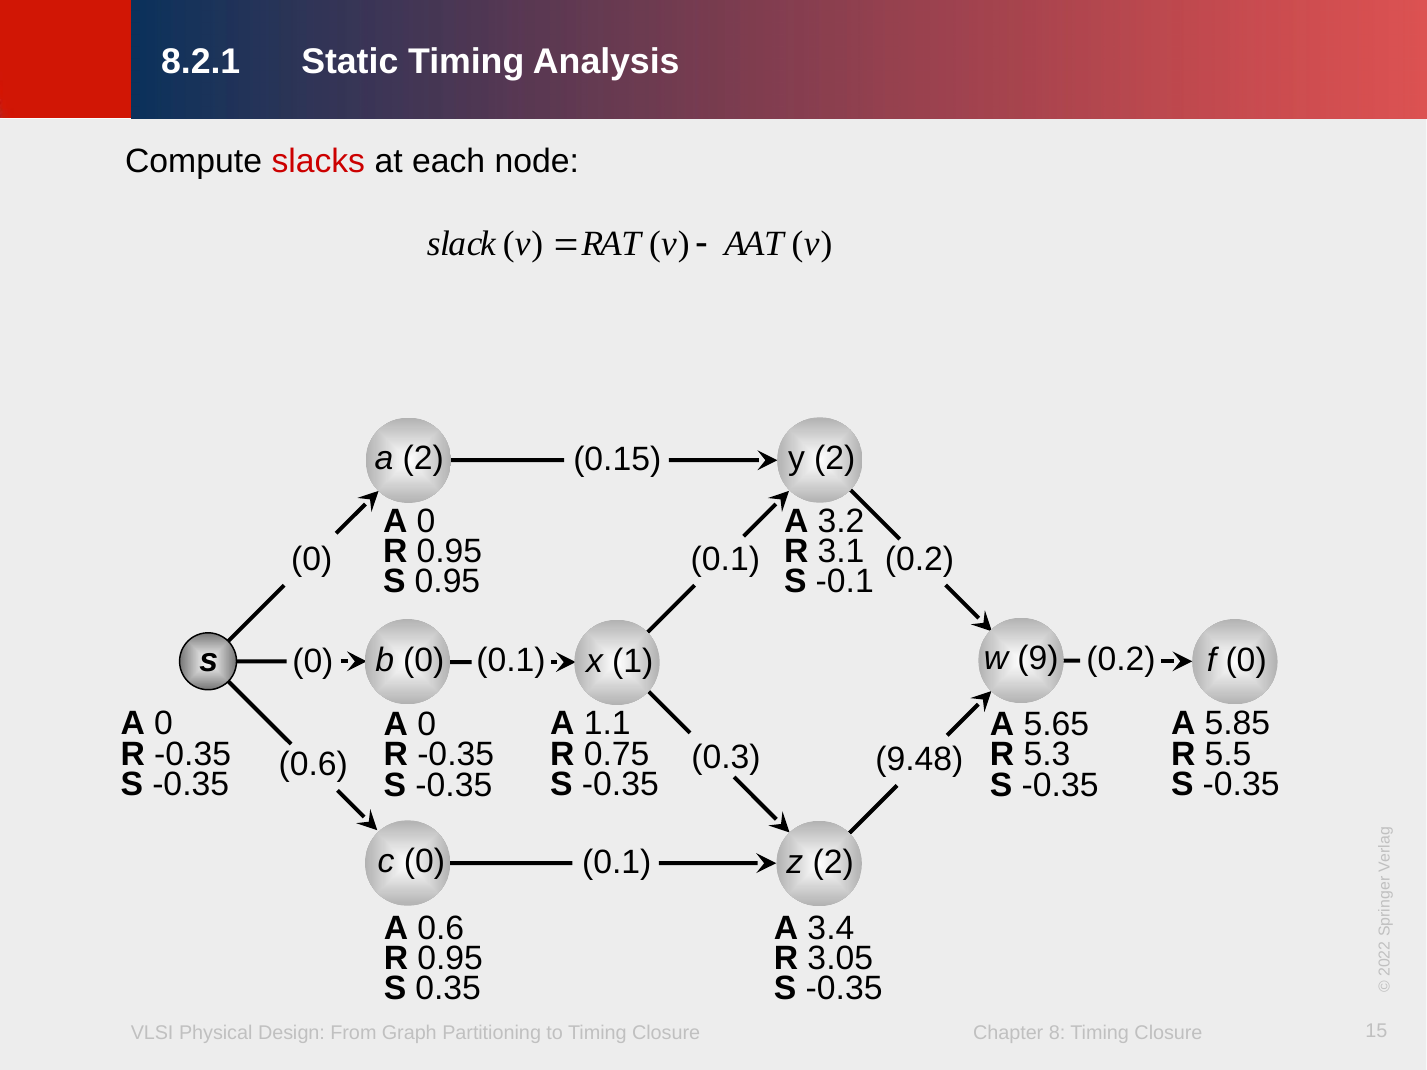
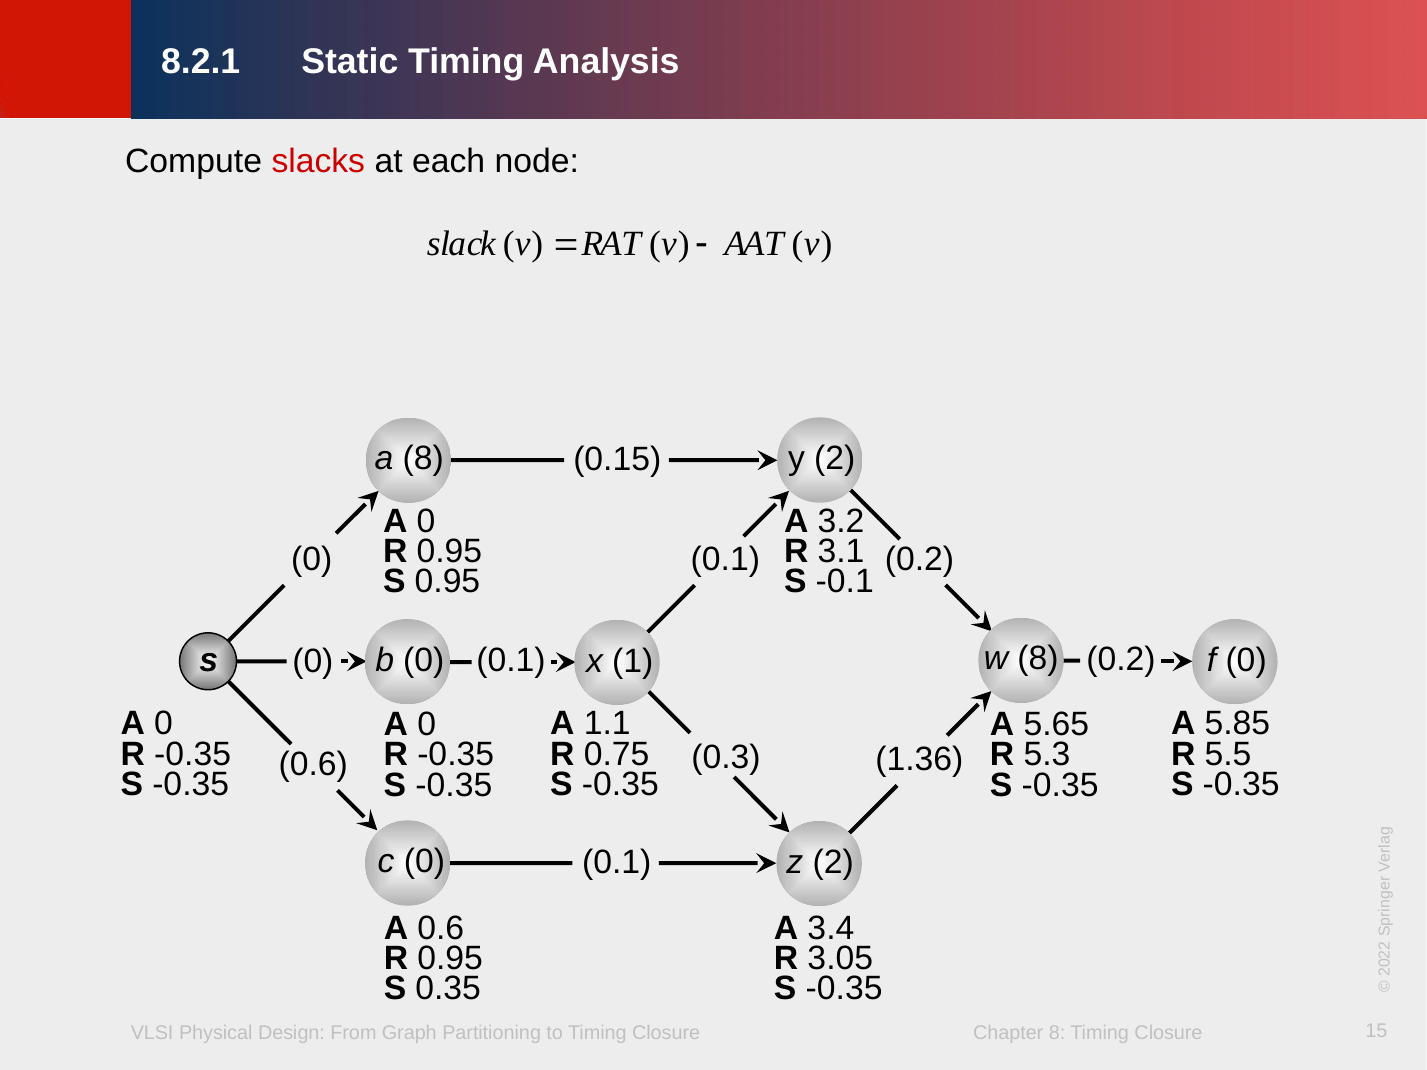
a 2: 2 -> 8 (423, 459)
w 9: 9 -> 8 (1038, 658)
9.48: 9.48 -> 1.36 (919, 759)
